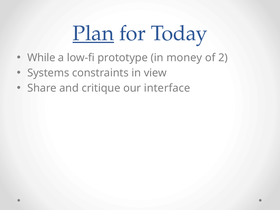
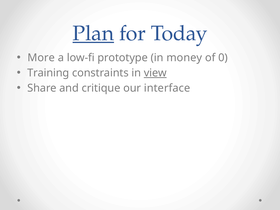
While: While -> More (41, 58)
2: 2 -> 0 (223, 58)
Systems: Systems -> Training (48, 73)
view underline: none -> present (155, 73)
